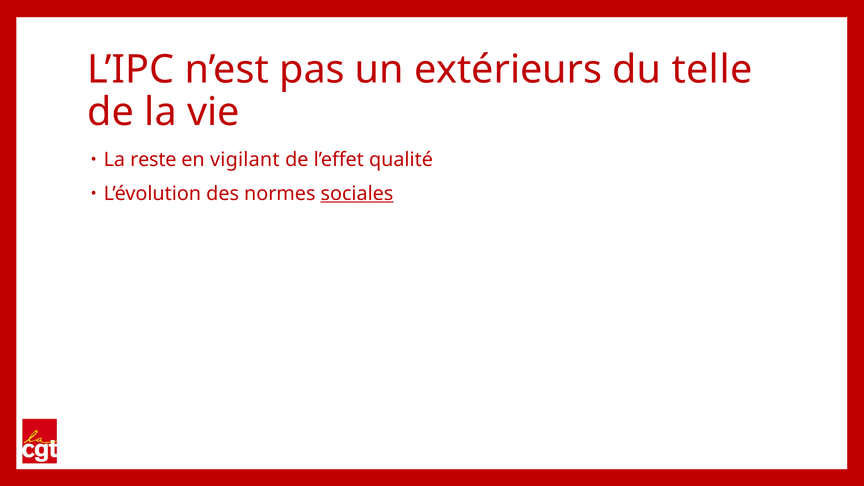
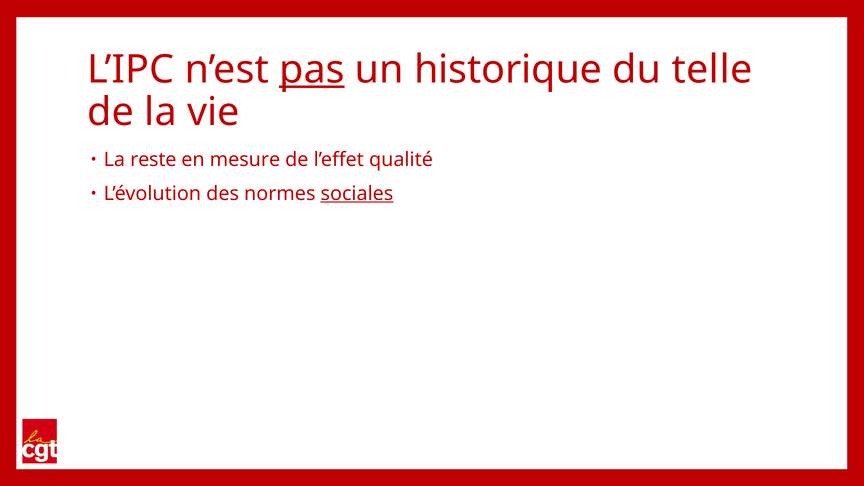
pas underline: none -> present (312, 70)
extérieurs: extérieurs -> historique (508, 70)
vigilant: vigilant -> mesure (245, 160)
